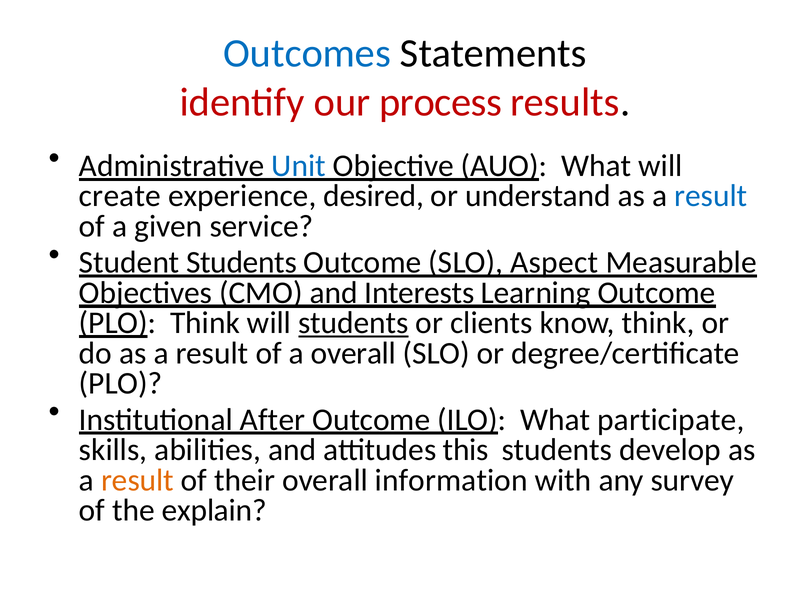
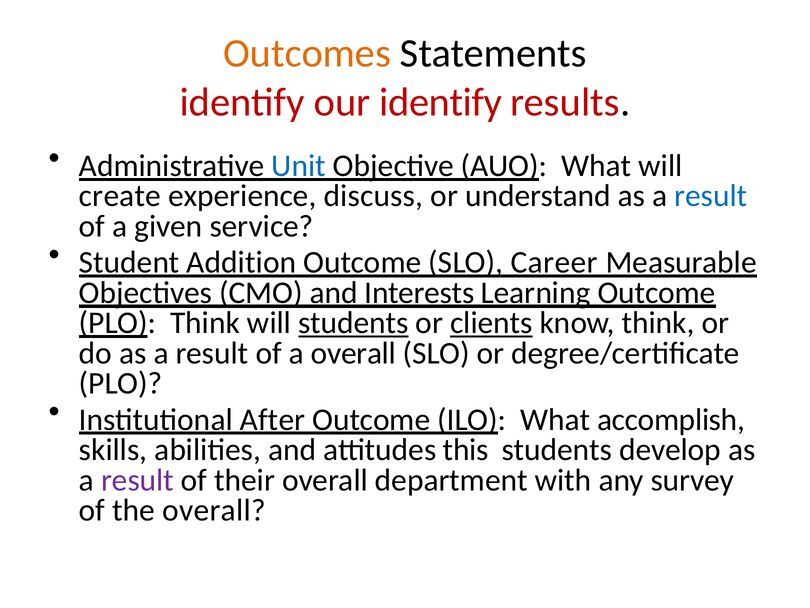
Outcomes colour: blue -> orange (307, 53)
our process: process -> identify (441, 102)
desired: desired -> discuss (373, 196)
Student Students: Students -> Addition (241, 262)
Aspect: Aspect -> Career (554, 262)
clients underline: none -> present (491, 323)
participate: participate -> accomplish (671, 419)
result colour: orange -> purple (138, 480)
information: information -> department (451, 480)
the explain: explain -> overall (214, 510)
